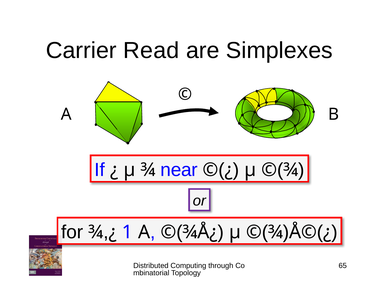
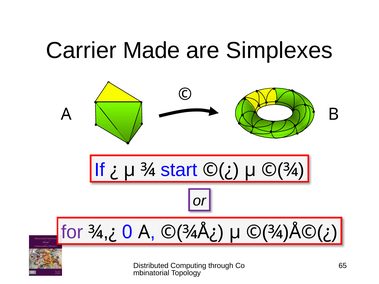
Read: Read -> Made (151, 51)
near: near -> start (179, 170)
for colour: black -> purple (72, 232)
1: 1 -> 0 (127, 232)
